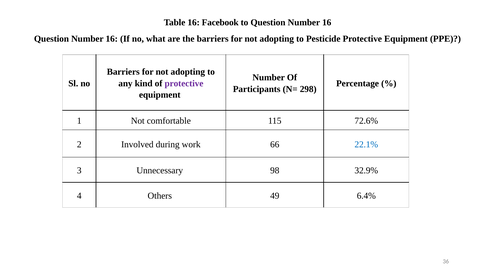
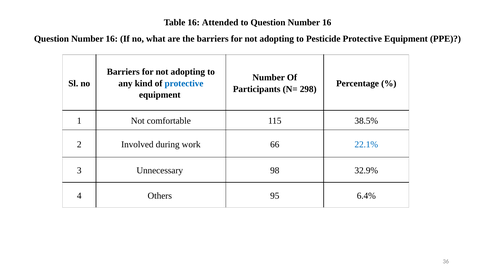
Facebook: Facebook -> Attended (220, 22)
protective colour: purple -> blue (184, 83)
72.6%: 72.6% -> 38.5% (366, 121)
49: 49 -> 95 (275, 195)
